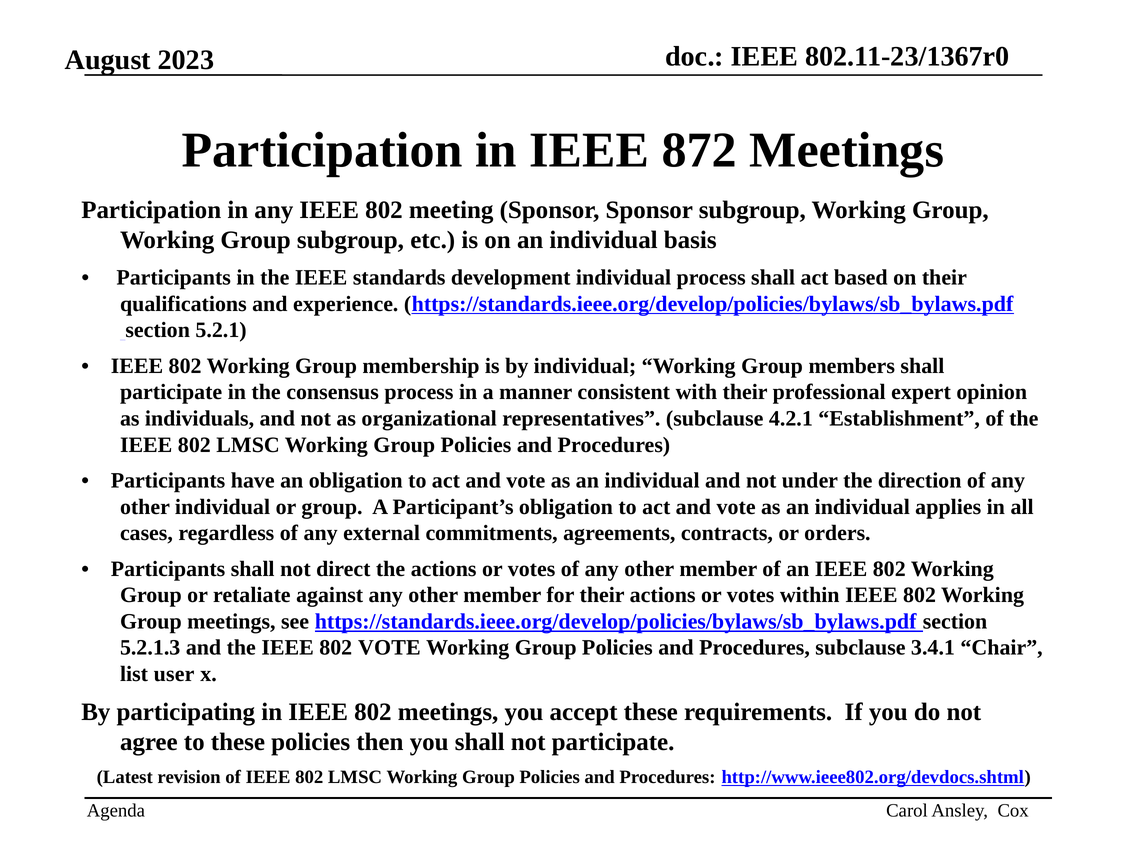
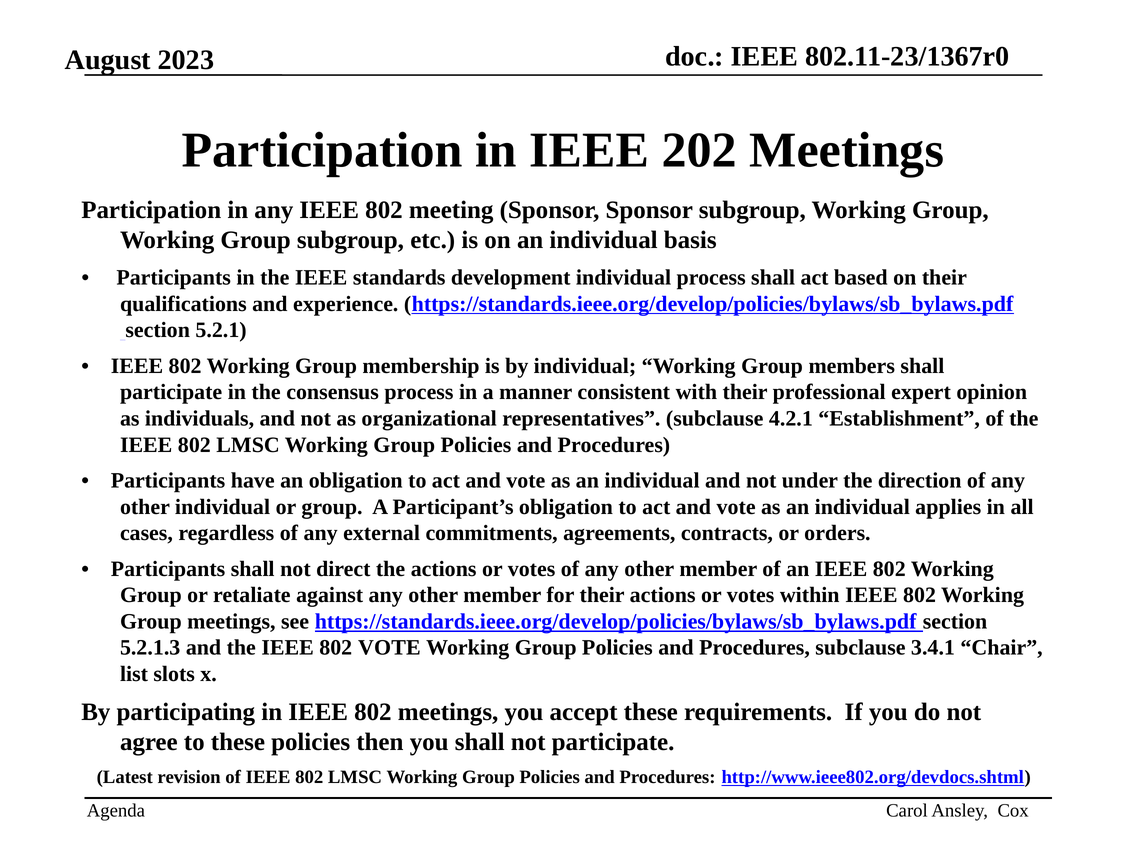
872: 872 -> 202 (699, 150)
user: user -> slots (174, 674)
